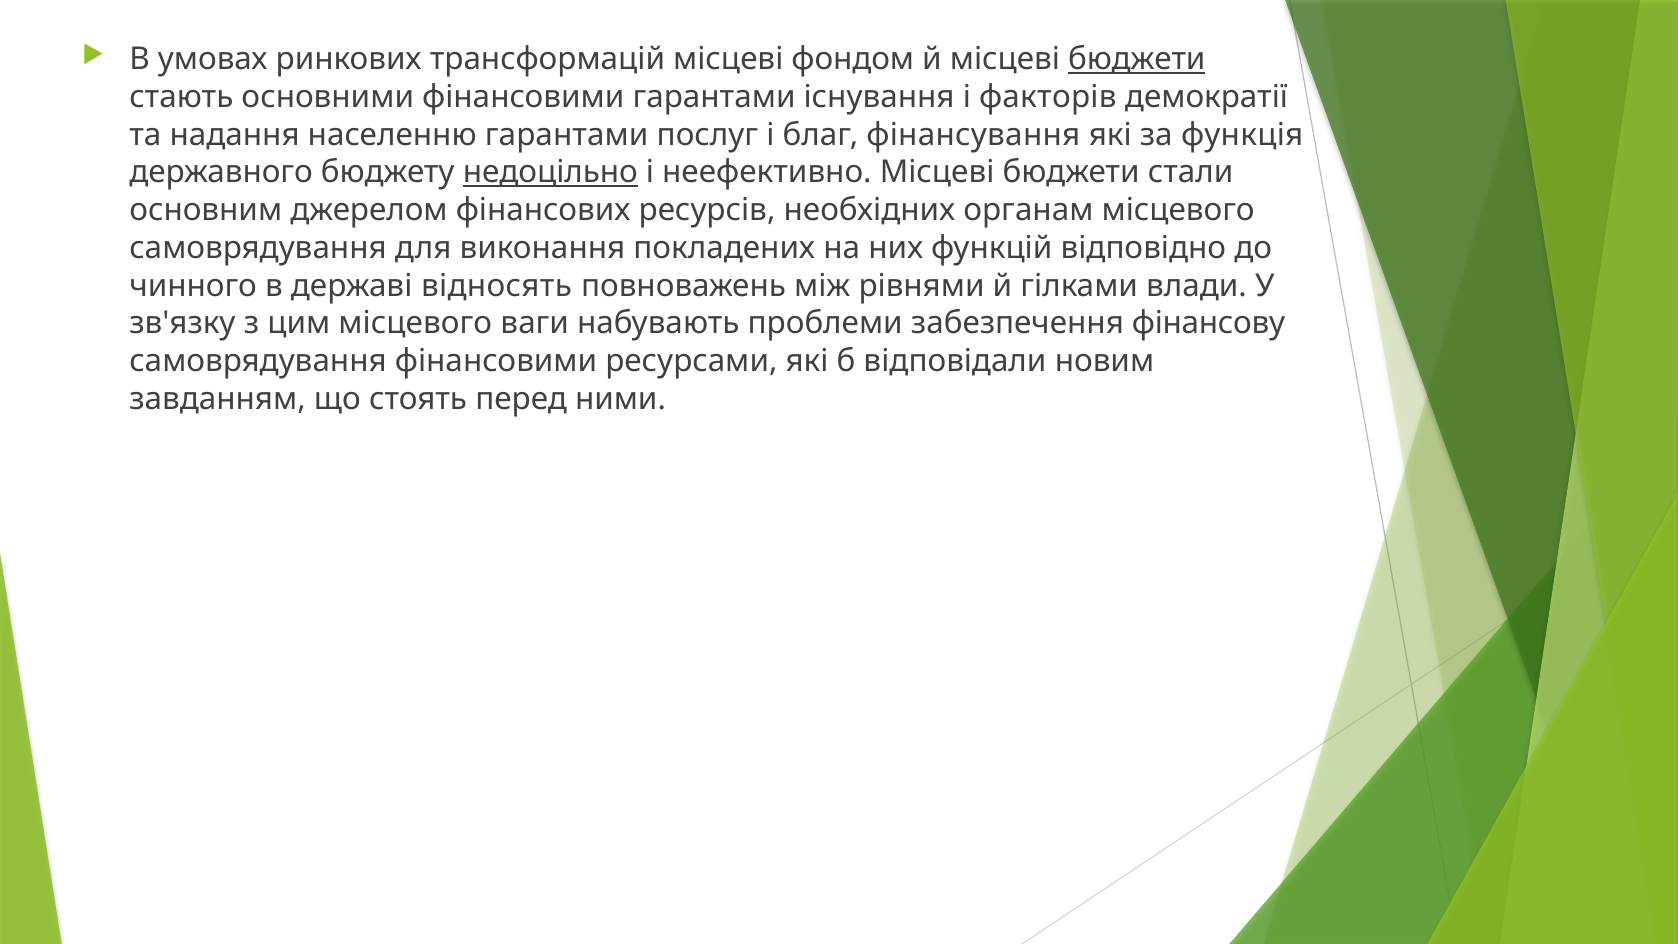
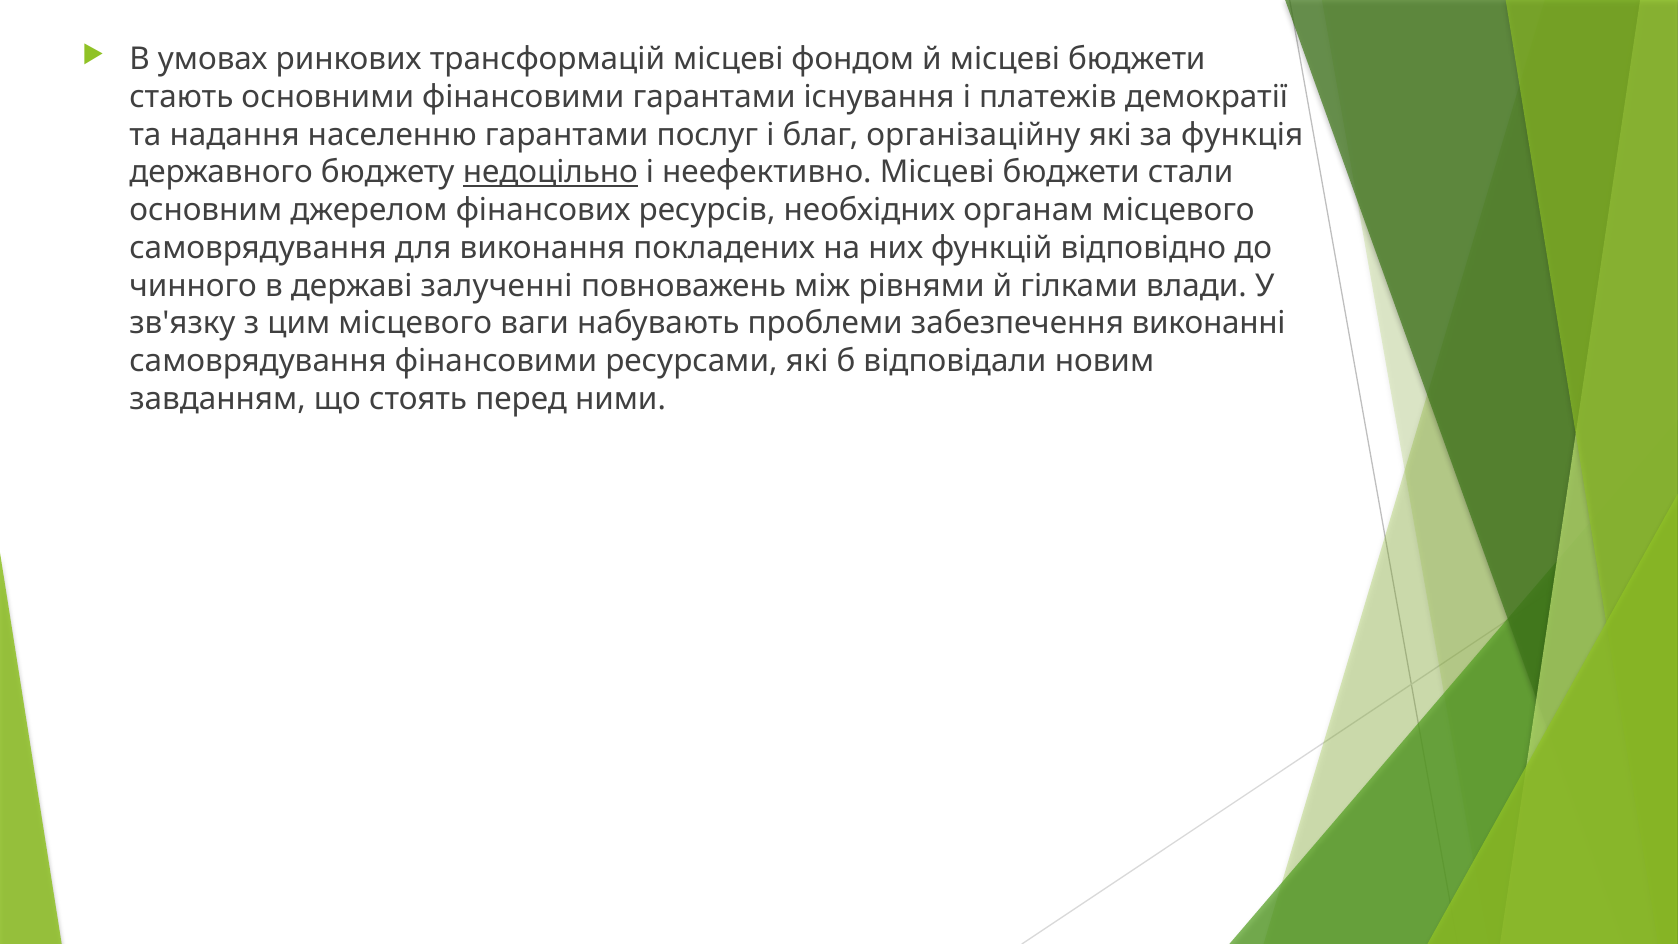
бюджети underline: present -> none (1137, 59)
факторів: факторів -> платежів (1048, 97)
фінансування: фінансування -> організаційну (973, 135)
відносять: відносять -> залученні (497, 286)
фінансову: фінансову -> виконанні (1209, 324)
